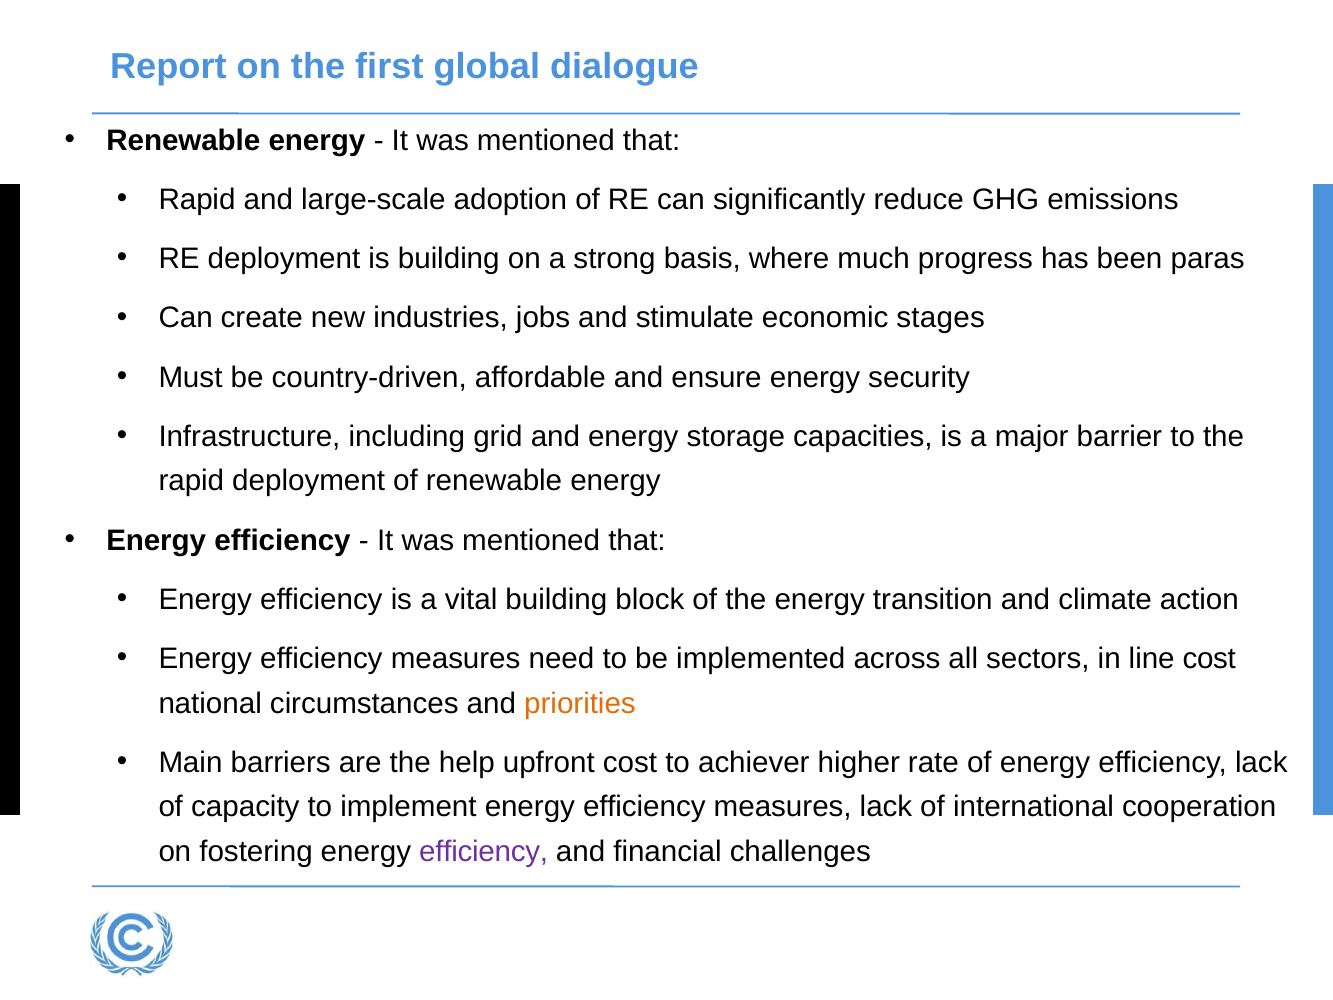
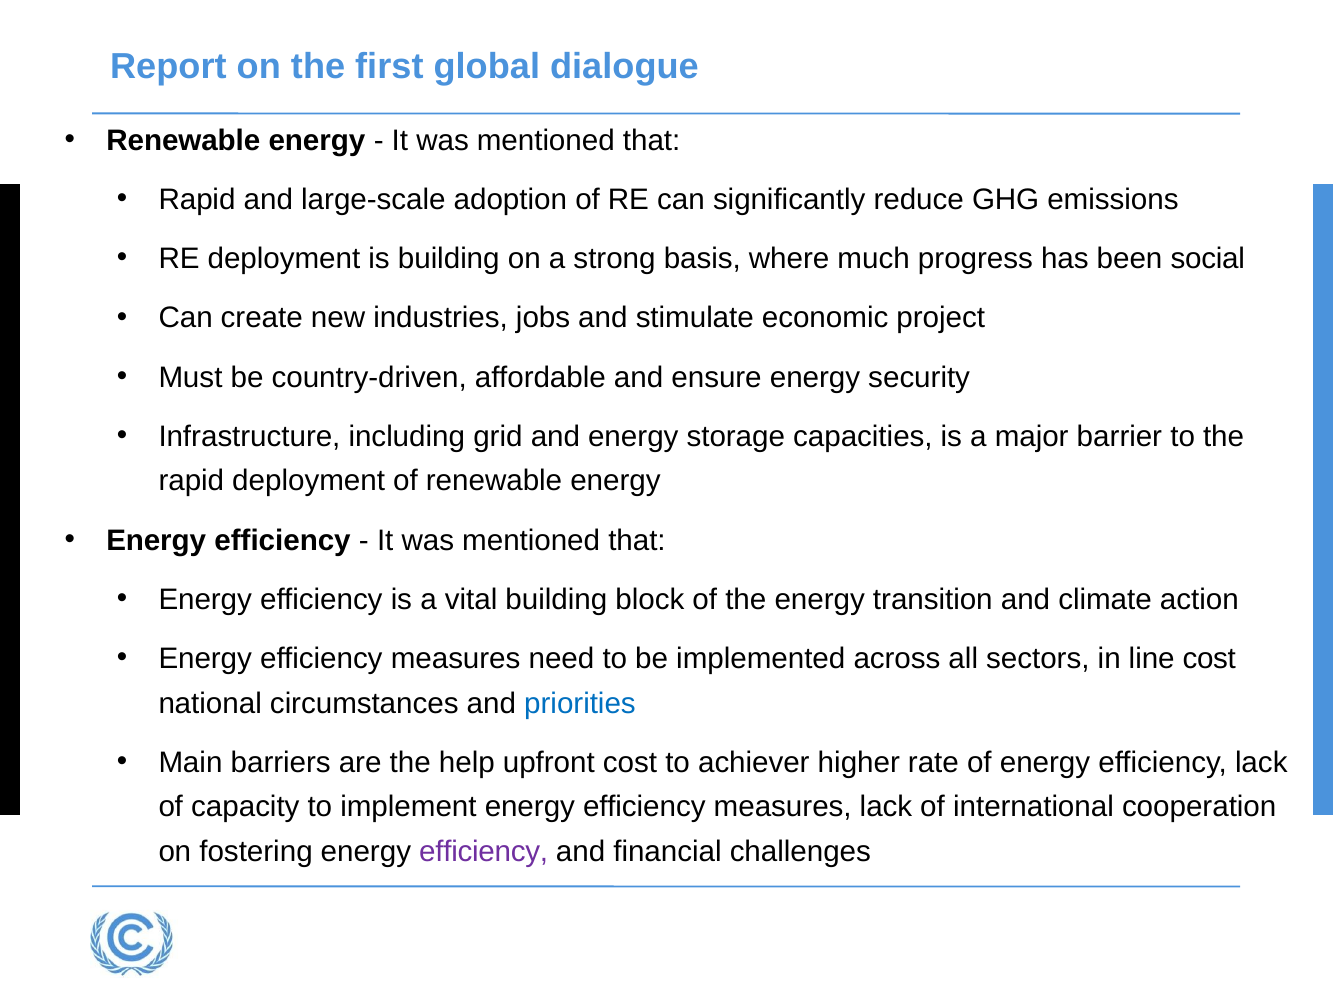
paras: paras -> social (1208, 259)
stages: stages -> project (941, 318)
priorities colour: orange -> blue (580, 703)
